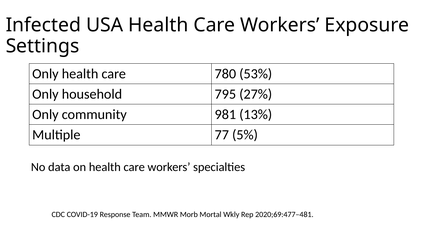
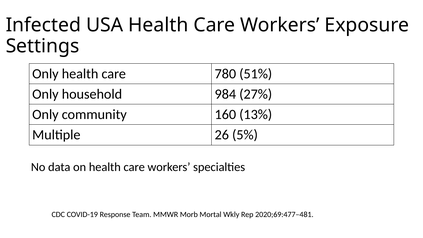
53%: 53% -> 51% (256, 74)
795: 795 -> 984 (225, 94)
981: 981 -> 160 (225, 115)
77: 77 -> 26 (222, 135)
